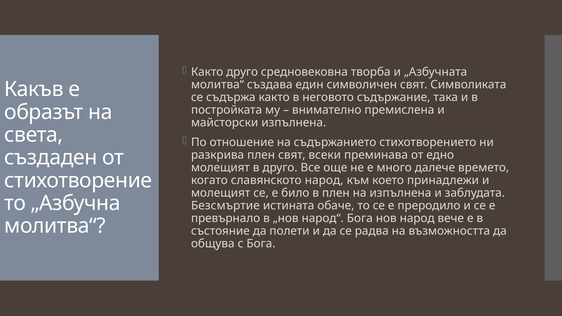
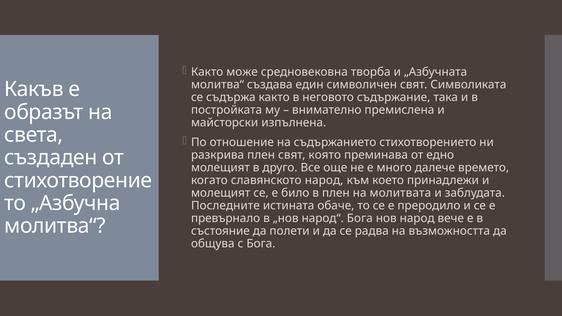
Както друго: друго -> може (242, 72)
всеки: всеки -> която (325, 155)
на изпълнена: изпълнена -> молитвата (400, 193)
Безсмъртие: Безсмъртие -> Последните (225, 206)
